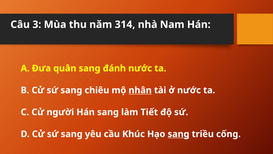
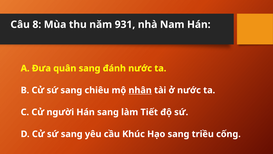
3: 3 -> 8 (37, 24)
314: 314 -> 931 (125, 24)
sang underline: present -> none (178, 134)
